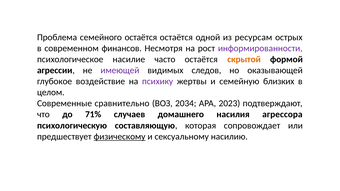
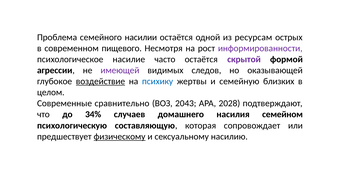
семейного остаётся: остаётся -> насилии (141, 37)
финансов: финансов -> пищевого (122, 48)
скрытой colour: orange -> purple (244, 59)
воздействие underline: none -> present (100, 81)
психику colour: purple -> blue (158, 81)
2034: 2034 -> 2043 (186, 104)
2023: 2023 -> 2028 (229, 104)
71%: 71% -> 34% (93, 115)
агрессора: агрессора -> семейном (282, 115)
